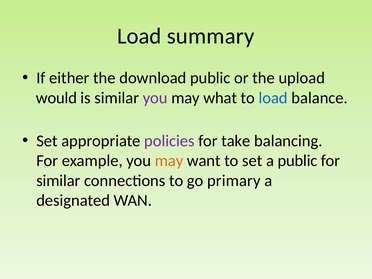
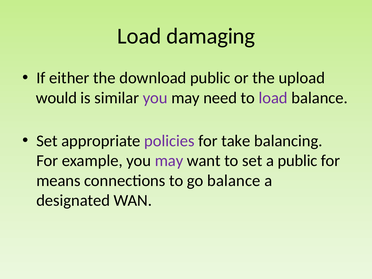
summary: summary -> damaging (211, 36)
what: what -> need (220, 98)
load colour: blue -> purple (273, 98)
may colour: orange -> purple (169, 161)
similar: similar -> means (58, 181)
go primary: primary -> balance (234, 181)
